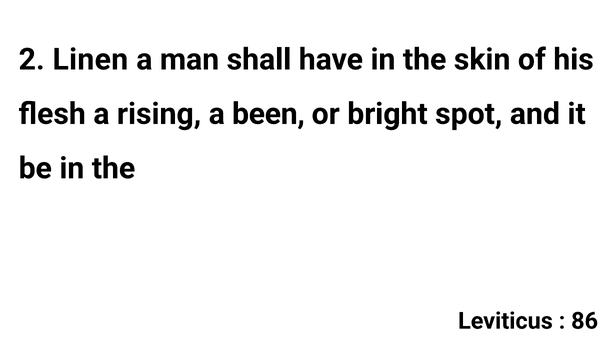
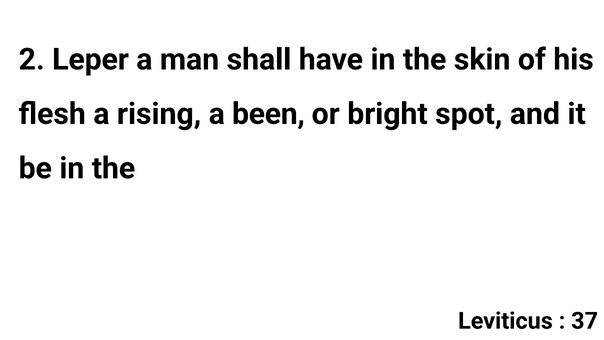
Linen: Linen -> Leper (91, 59)
86: 86 -> 37 (585, 321)
